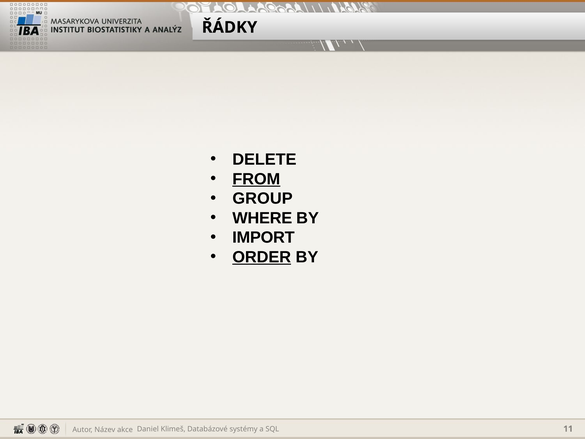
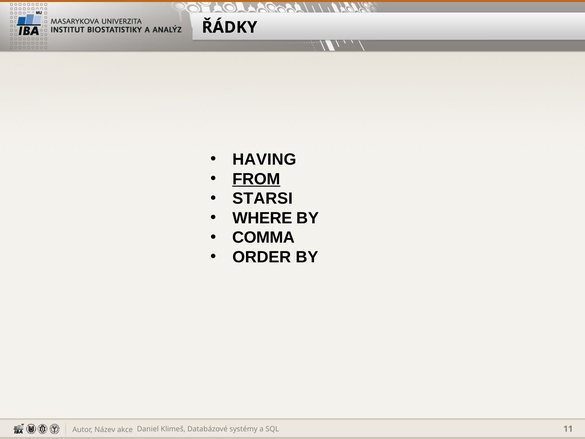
DELETE: DELETE -> HAVING (264, 159)
GROUP: GROUP -> STARSI (263, 198)
IMPORT: IMPORT -> COMMA (263, 237)
ORDER underline: present -> none (262, 257)
